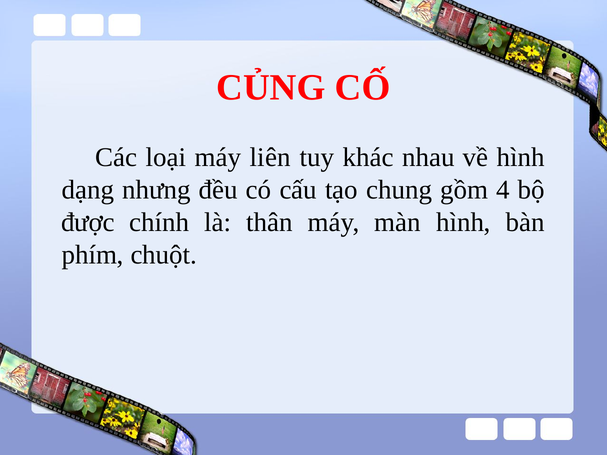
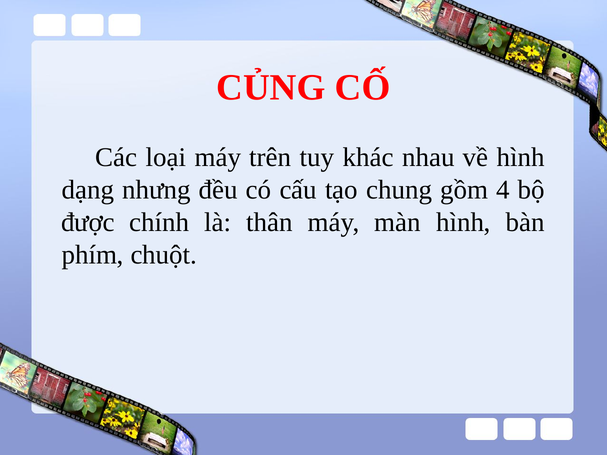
liên: liên -> trên (270, 158)
